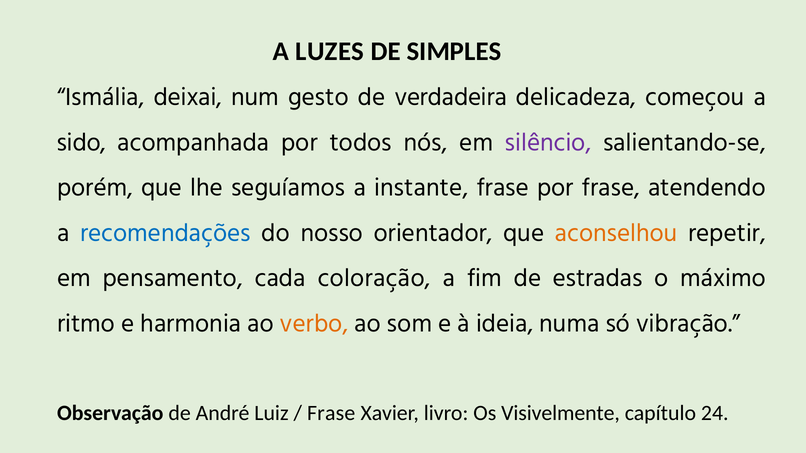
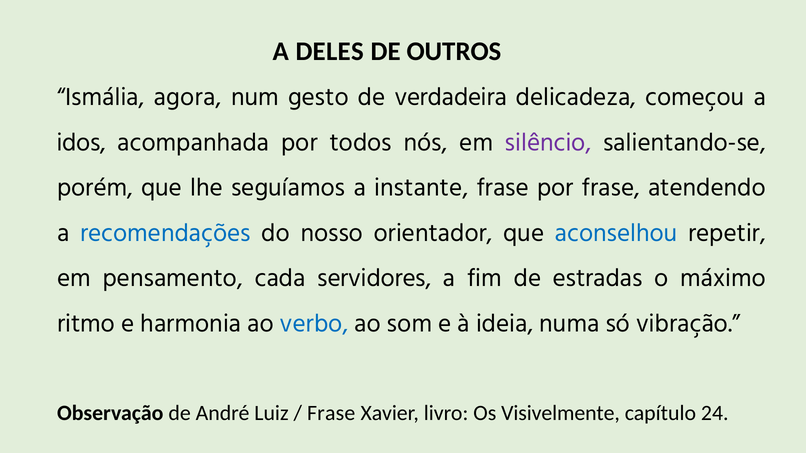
LUZES: LUZES -> DELES (330, 52)
SIMPLES: SIMPLES -> OUTROS (454, 52)
deixai: deixai -> agora (188, 97)
sido: sido -> idos (81, 142)
aconselhou colour: orange -> blue (616, 233)
coloração: coloração -> servidores (374, 278)
verbo colour: orange -> blue (314, 324)
